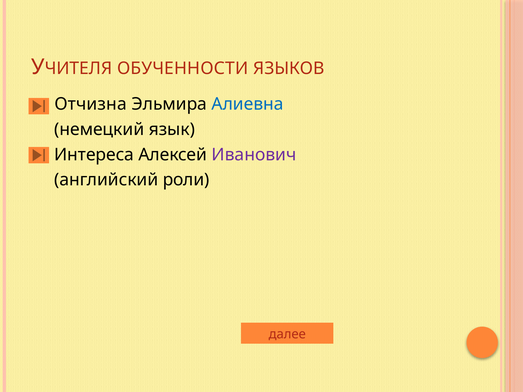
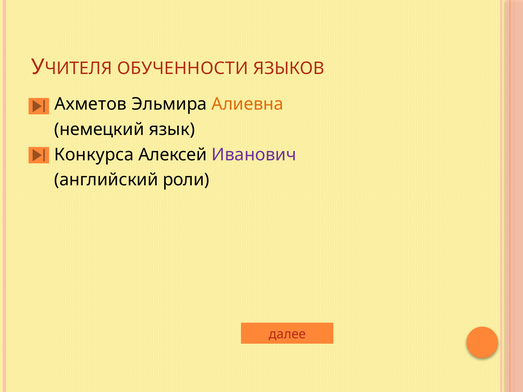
Отчизна: Отчизна -> Ахметов (91, 104)
Алиевна colour: blue -> orange (248, 104)
Интереса: Интереса -> Конкурса (94, 155)
